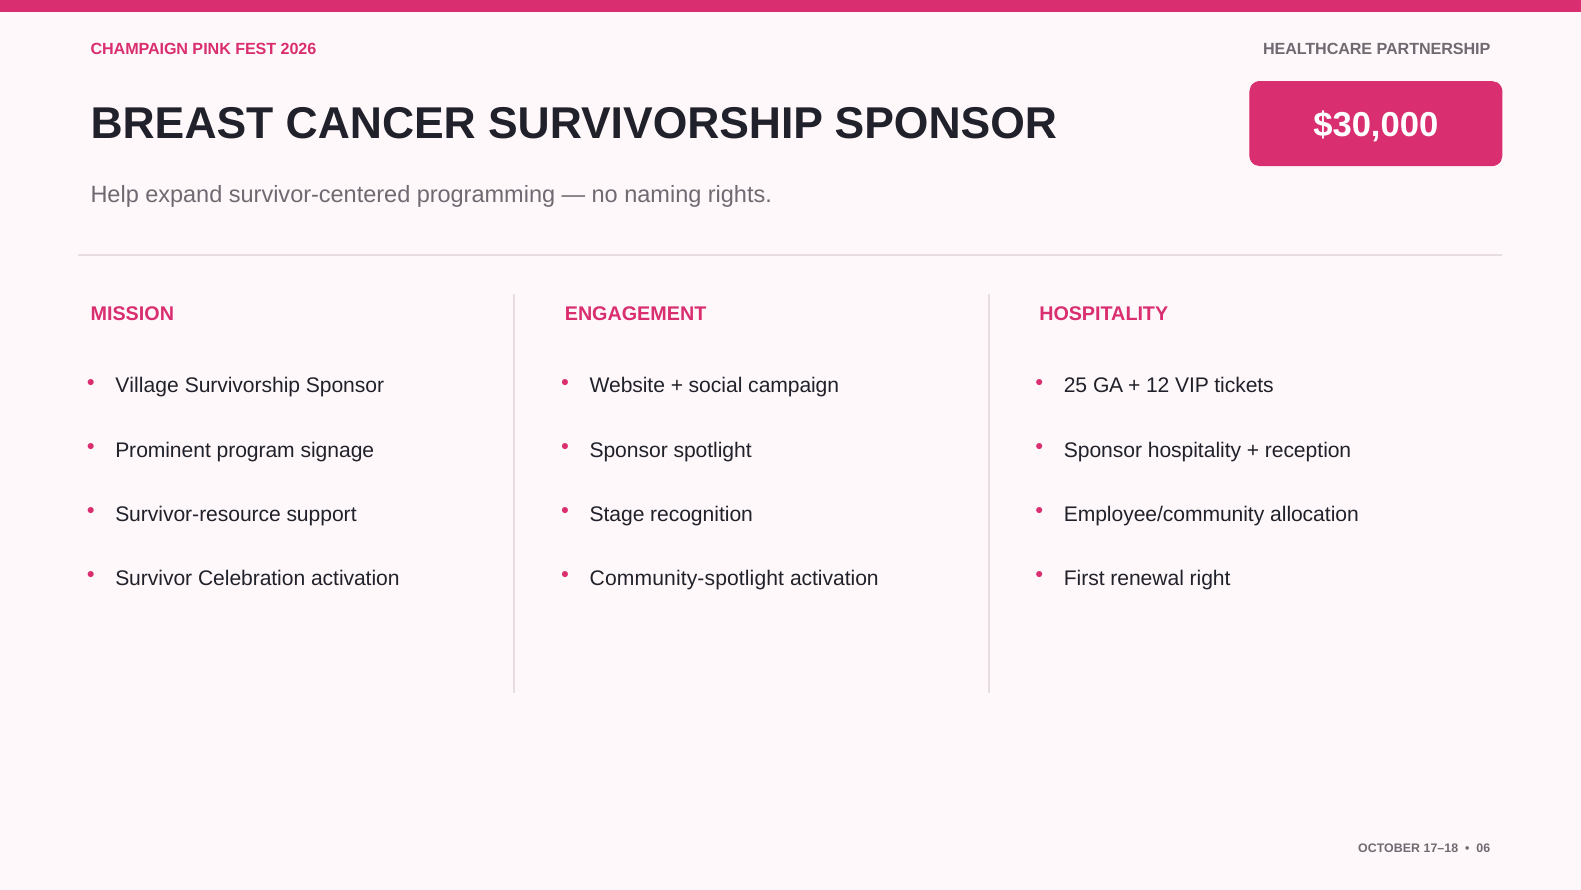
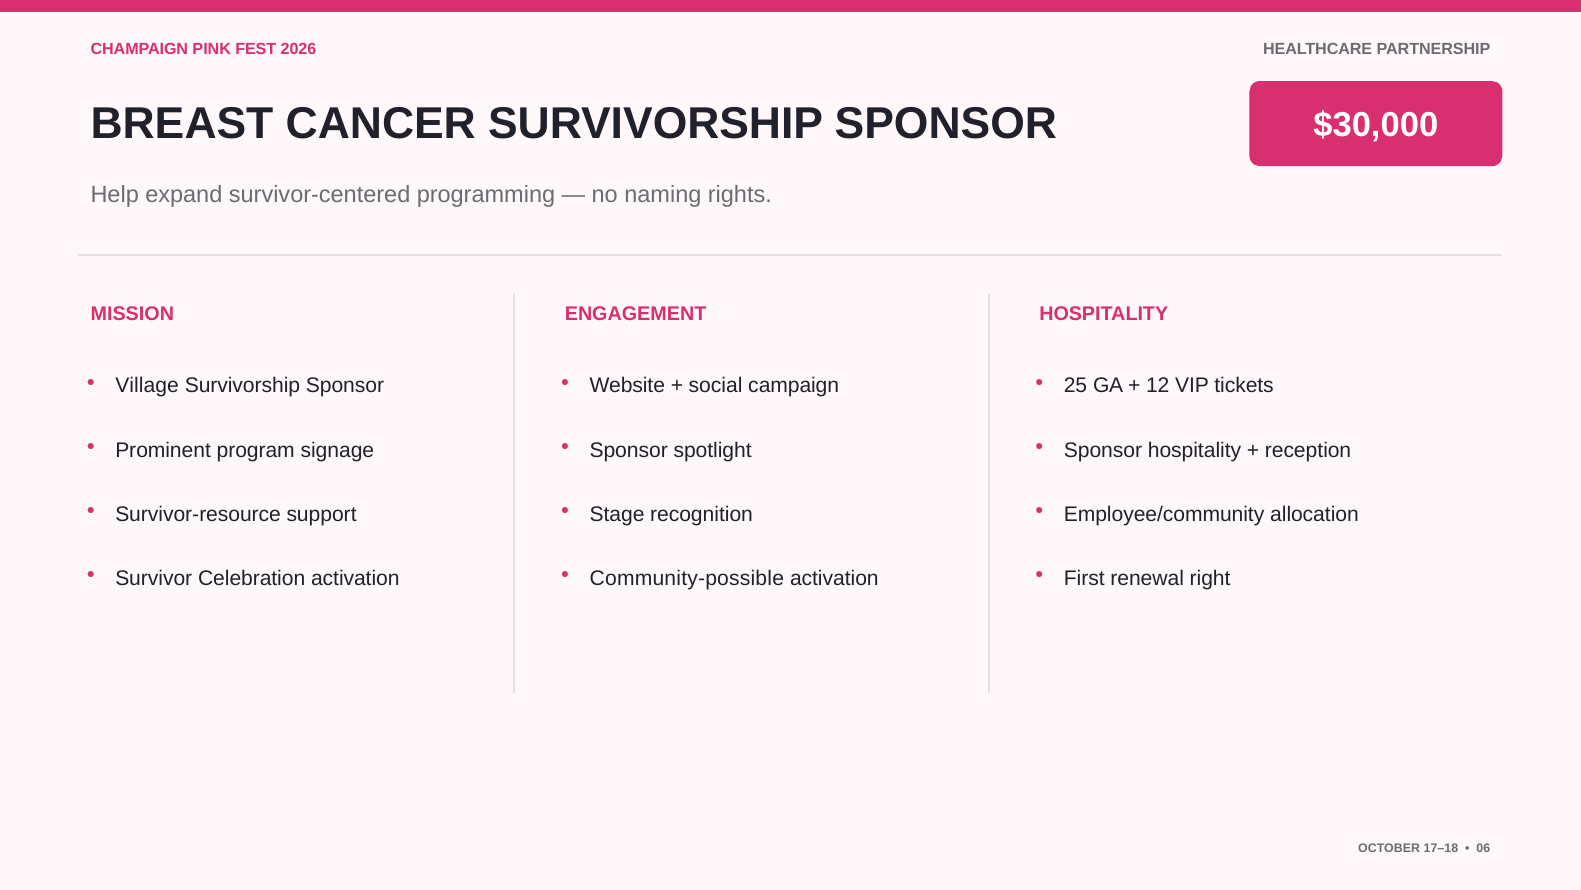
Community-spotlight: Community-spotlight -> Community-possible (687, 578)
